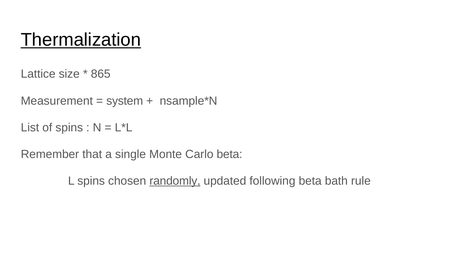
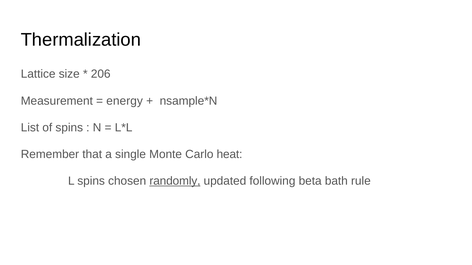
Thermalization underline: present -> none (81, 40)
865: 865 -> 206 (101, 74)
system: system -> energy (125, 101)
Carlo beta: beta -> heat (230, 155)
